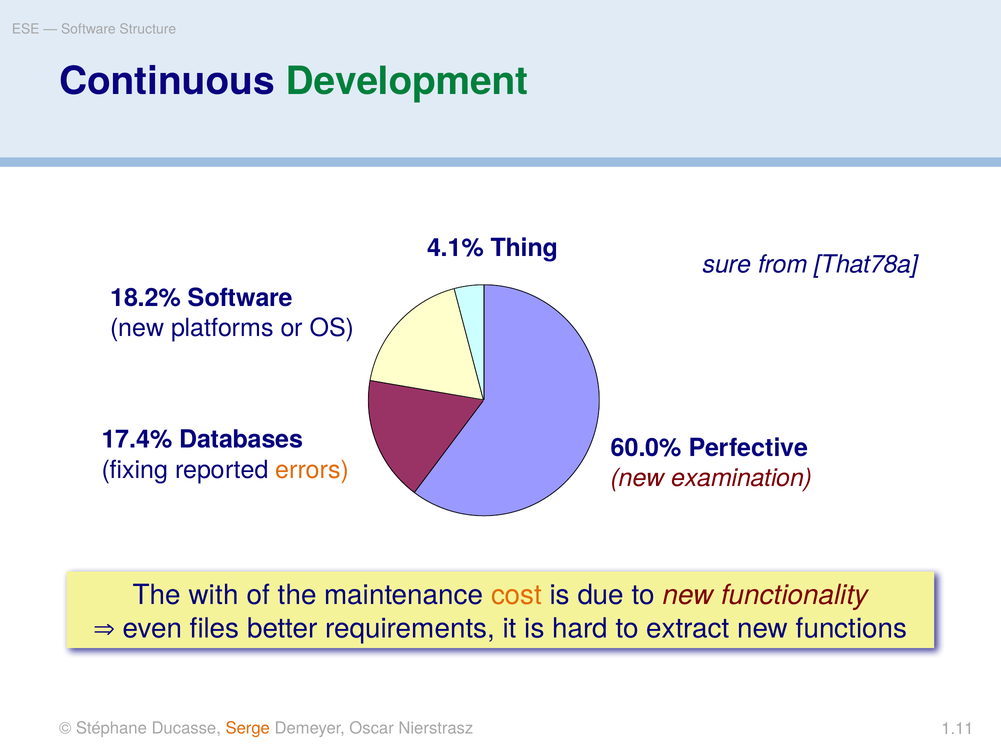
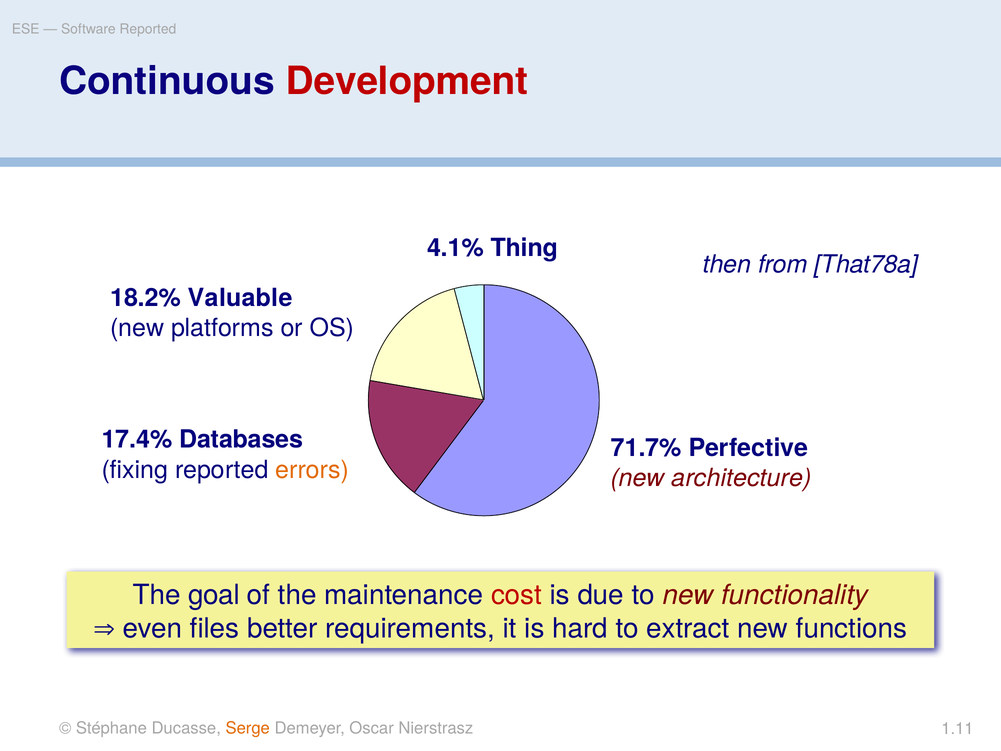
Software Structure: Structure -> Reported (148, 29)
Development colour: green -> red (407, 81)
sure: sure -> then (727, 264)
18.2% Software: Software -> Valuable (240, 298)
60.0%: 60.0% -> 71.7% (646, 448)
examination: examination -> architecture (742, 478)
with: with -> goal (214, 595)
cost colour: orange -> red (516, 595)
